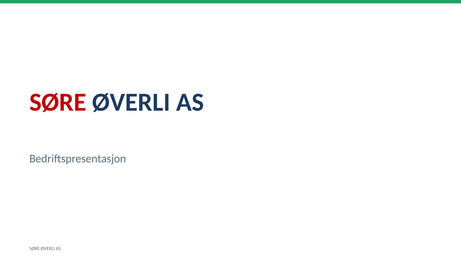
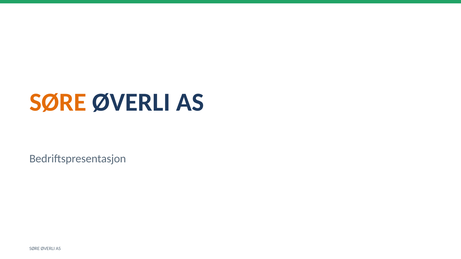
SØRE colour: red -> orange (58, 102)
